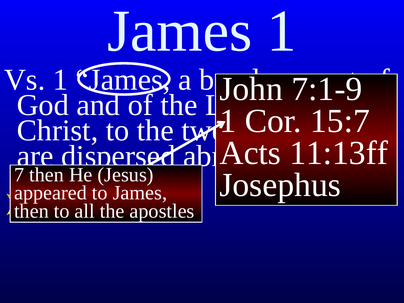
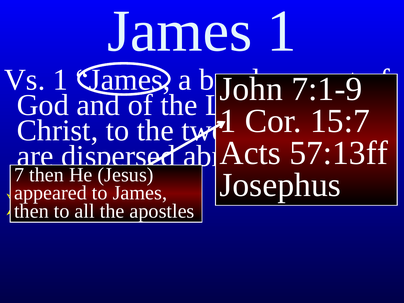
11:13ff: 11:13ff -> 57:13ff (339, 153)
